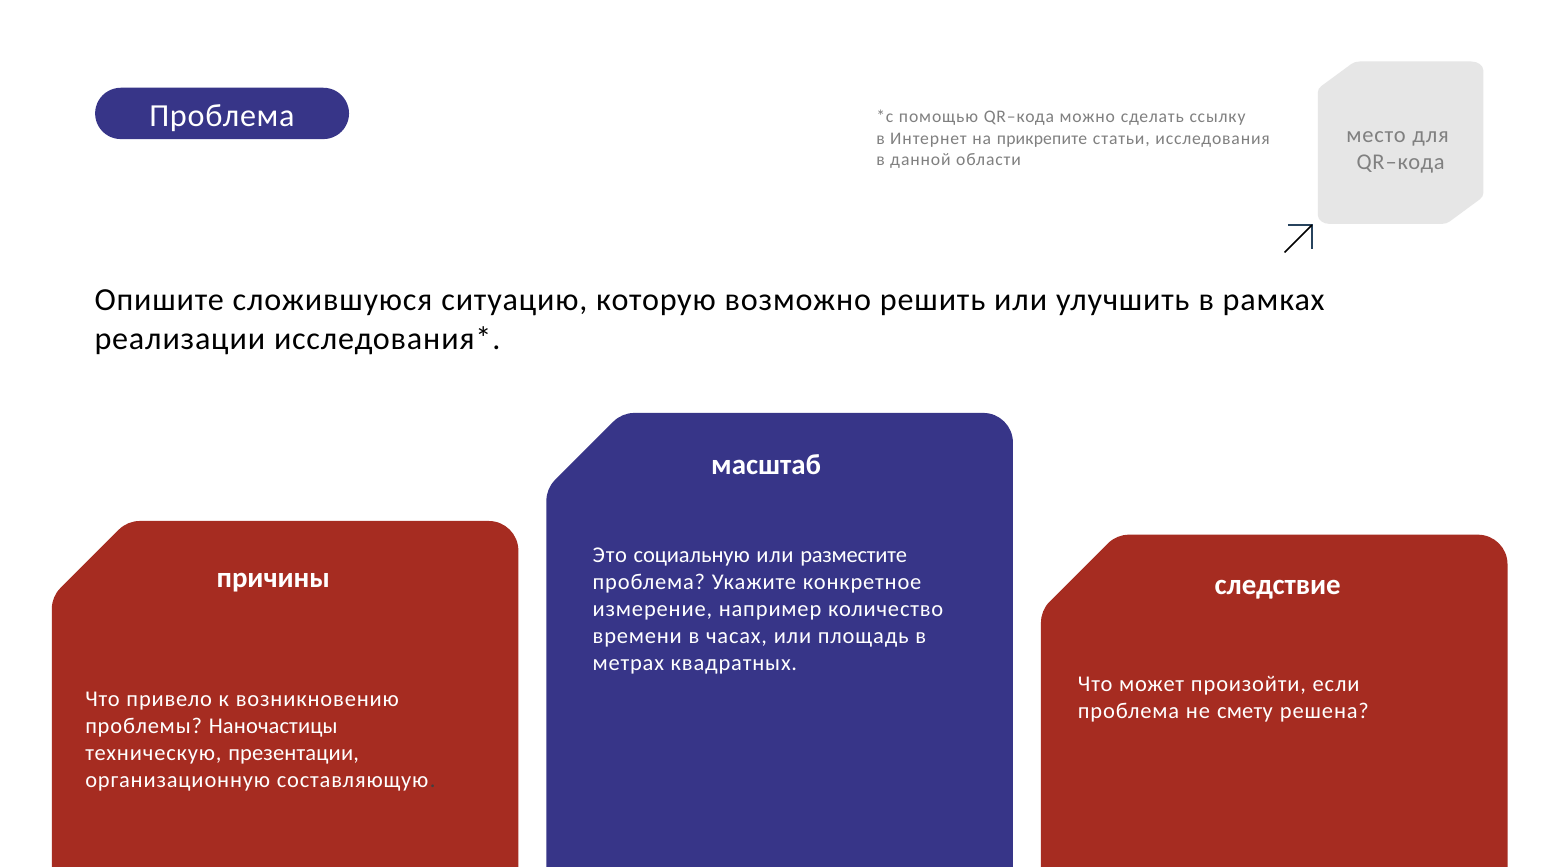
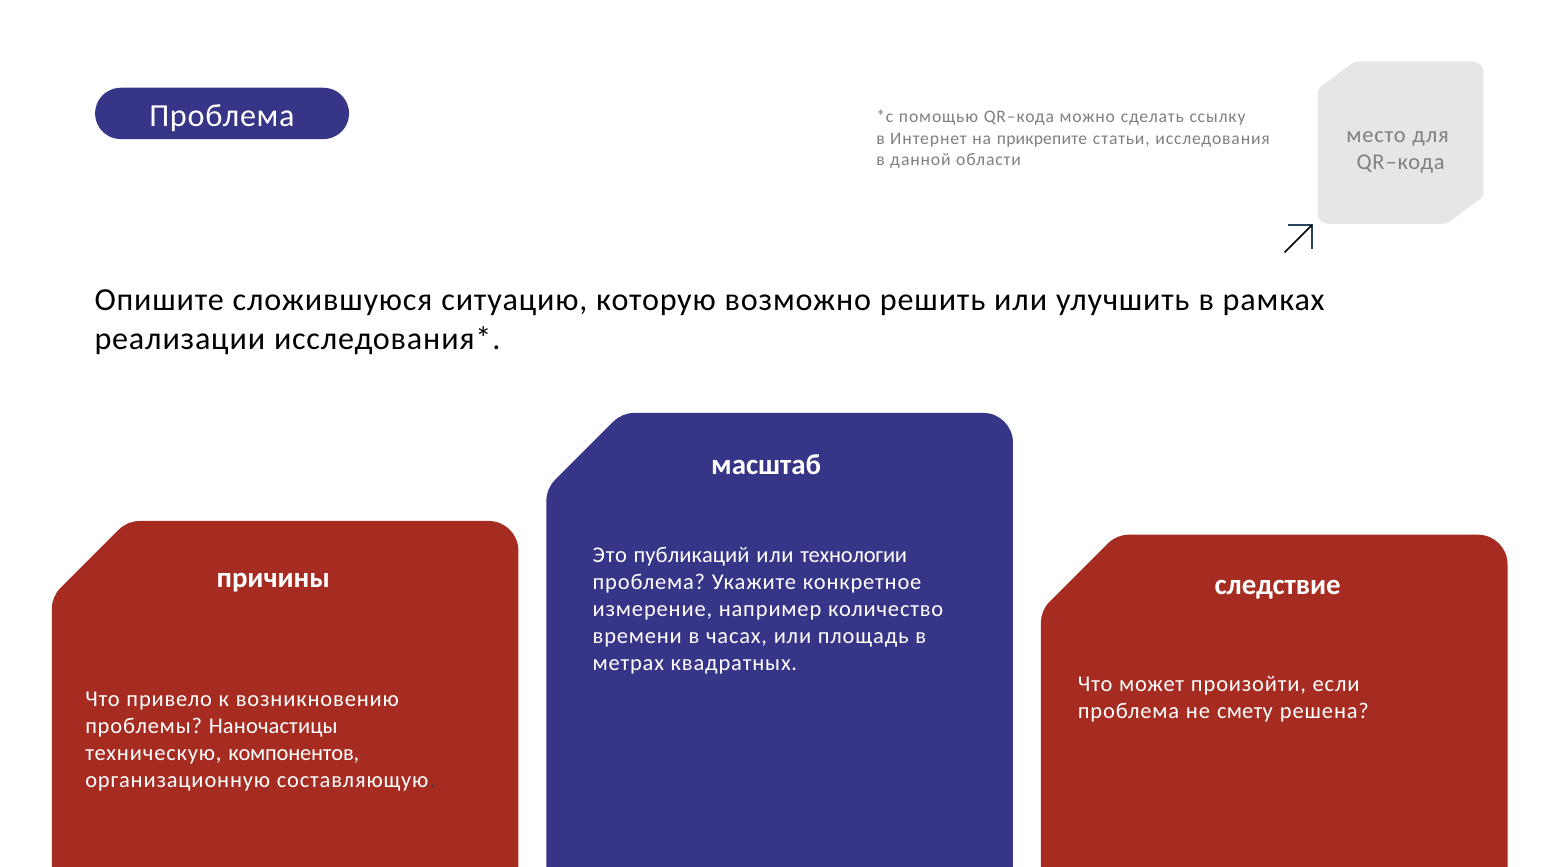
социальную: социальную -> публикаций (692, 556)
разместите: разместите -> технологии (854, 556)
презентации: презентации -> компонентов (294, 753)
